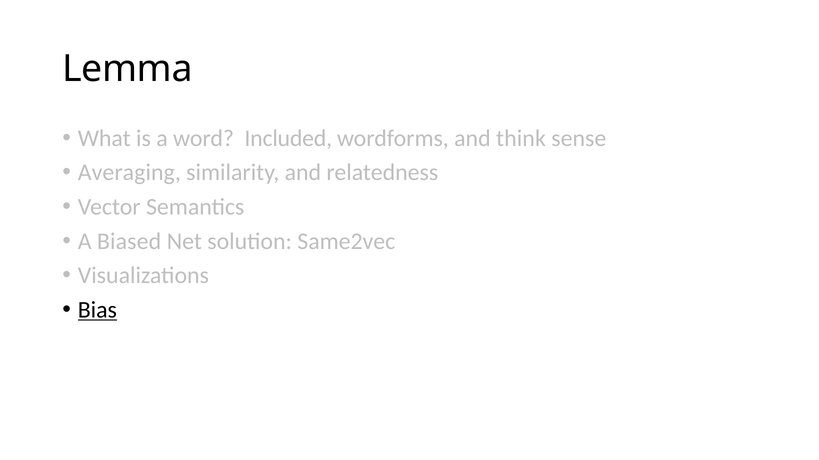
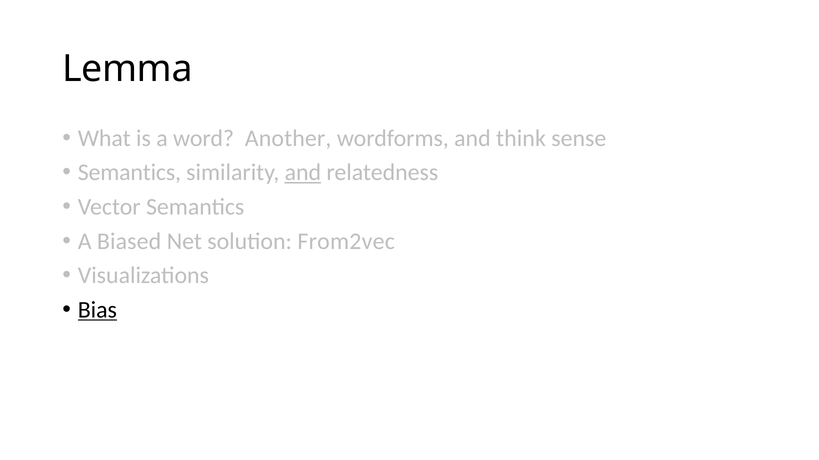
Included: Included -> Another (288, 138)
Averaging: Averaging -> Semantics (129, 173)
and underline: none -> present (303, 173)
Same2vec: Same2vec -> From2vec (346, 241)
